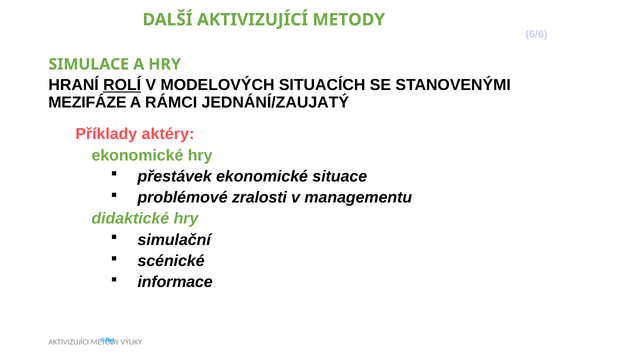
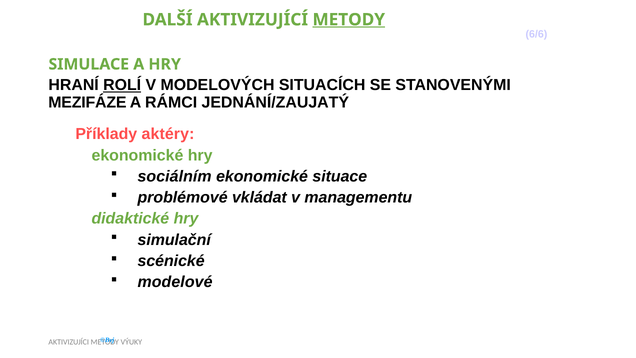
METODY underline: none -> present (349, 20)
přestávek: přestávek -> sociálním (175, 176)
zralosti: zralosti -> vkládat (259, 197)
informace: informace -> modelové (175, 282)
